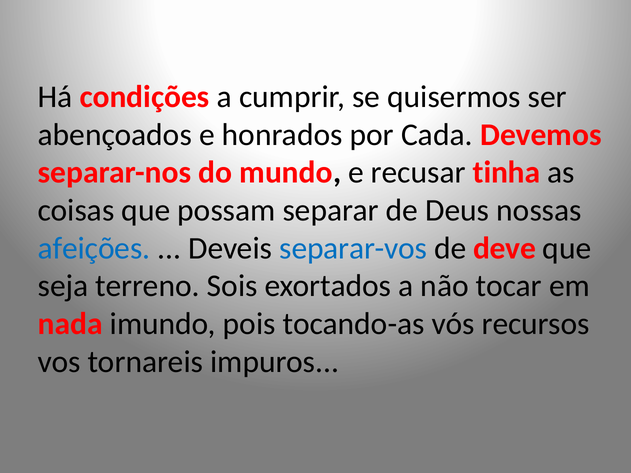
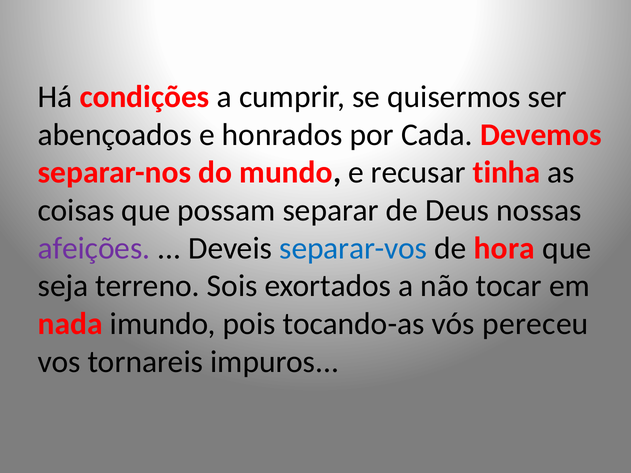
afeições colour: blue -> purple (94, 248)
deve: deve -> hora (504, 248)
recursos: recursos -> pereceu (535, 324)
